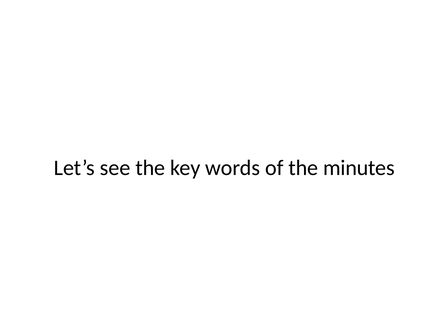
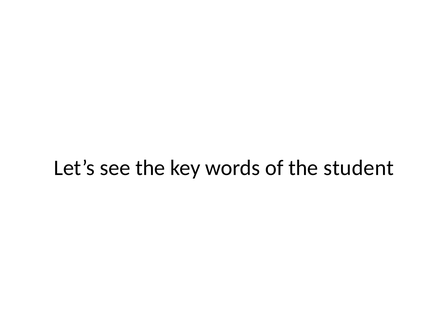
minutes: minutes -> student (359, 168)
